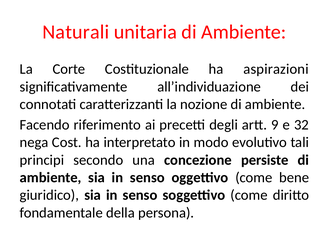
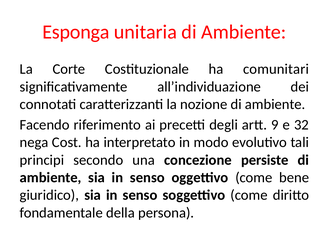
Naturali: Naturali -> Esponga (76, 32)
aspirazioni: aspirazioni -> comunitari (276, 69)
